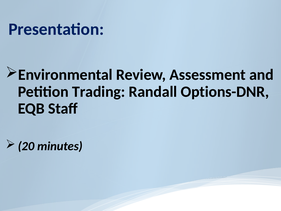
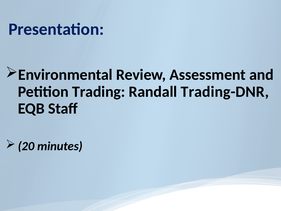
Options-DNR: Options-DNR -> Trading-DNR (225, 92)
